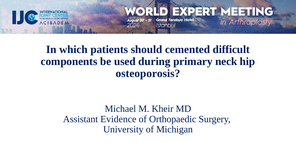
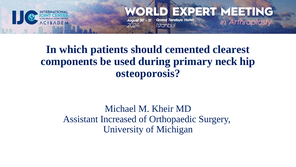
difficult: difficult -> clearest (231, 49)
Evidence: Evidence -> Increased (118, 119)
